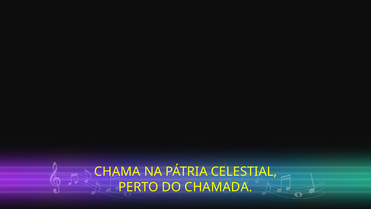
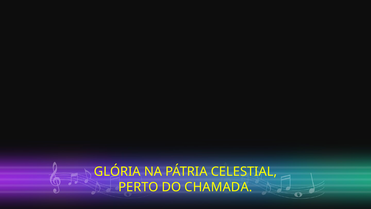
CHAMA: CHAMA -> GLÓRIA (117, 171)
